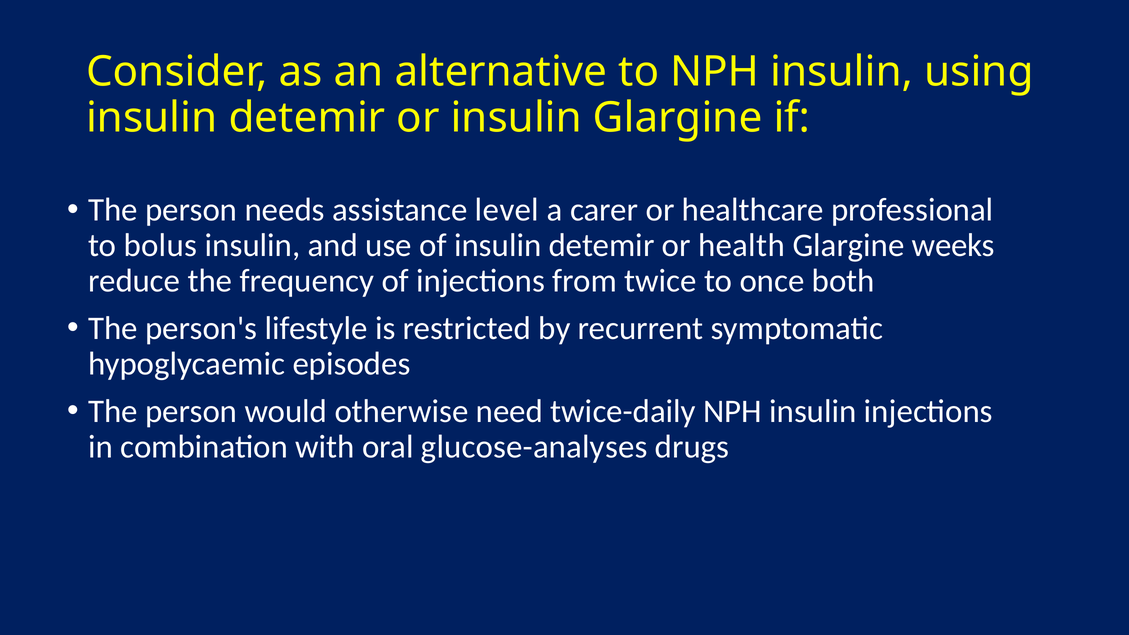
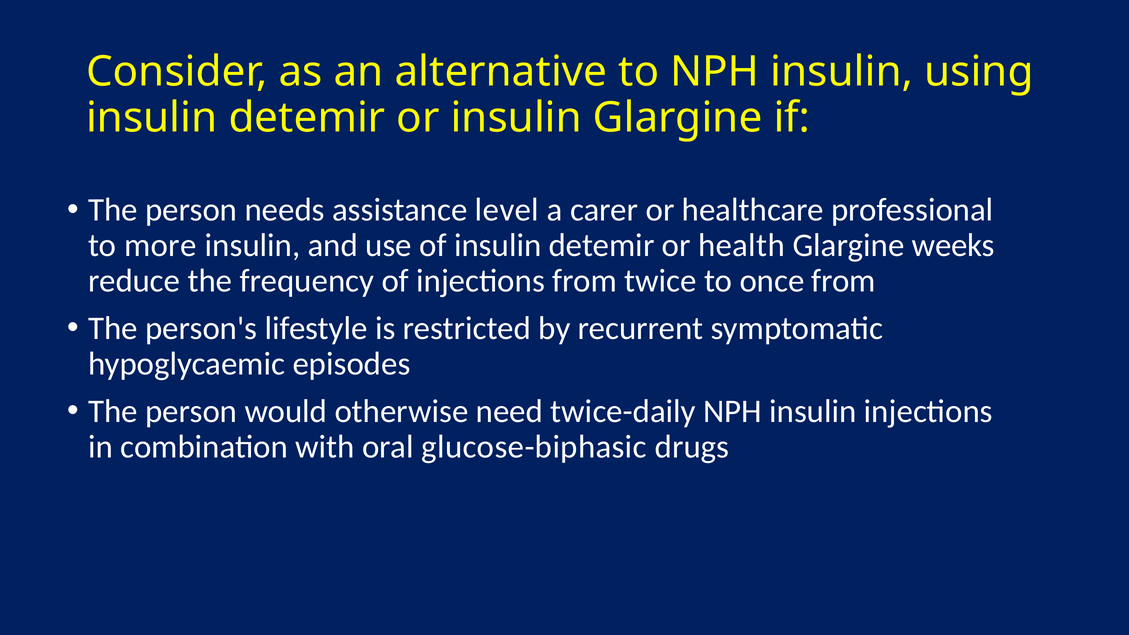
bolus: bolus -> more (160, 246)
once both: both -> from (843, 281)
glucose-analyses: glucose-analyses -> glucose-biphasic (534, 447)
